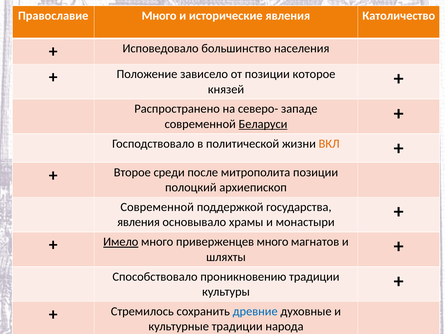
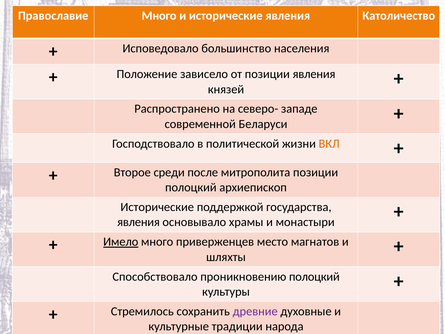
позиции которое: которое -> явления (314, 74)
Беларуси underline: present -> none (263, 124)
Современной: Современной -> Исторические (157, 207)
приверженцев много: много -> место (272, 242)
проникновению традиции: традиции -> полоцкий (314, 276)
древние colour: blue -> purple (255, 311)
